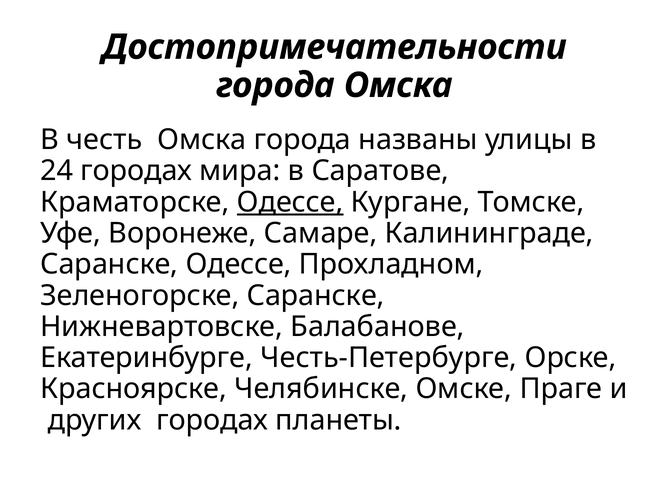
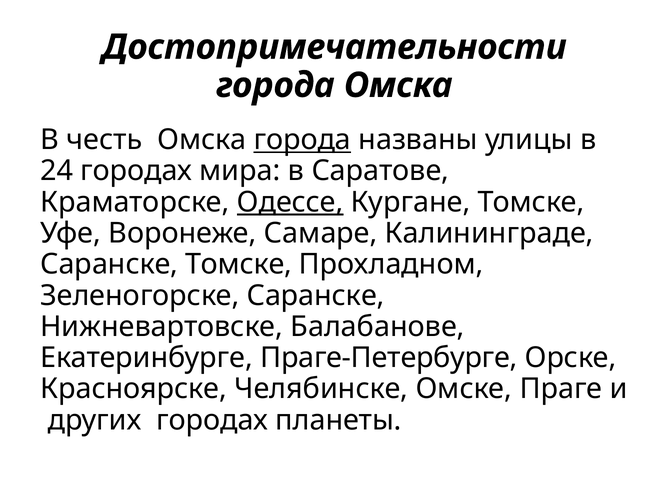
города underline: none -> present (302, 140)
Саранске Одессе: Одессе -> Томске (239, 264)
Честь-Петербурге: Честь-Петербурге -> Праге-Петербурге (389, 358)
